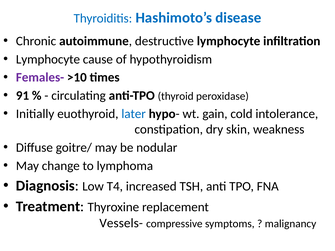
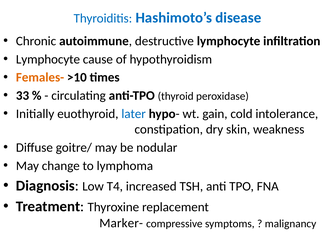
Females- colour: purple -> orange (40, 78)
91: 91 -> 33 (23, 96)
Vessels-: Vessels- -> Marker- (121, 223)
